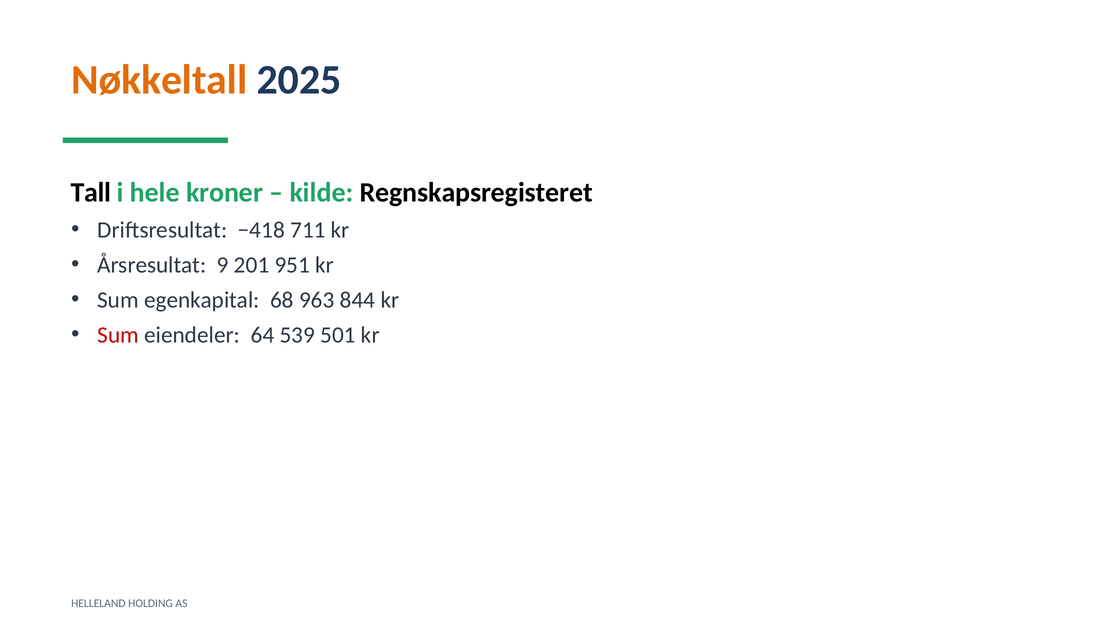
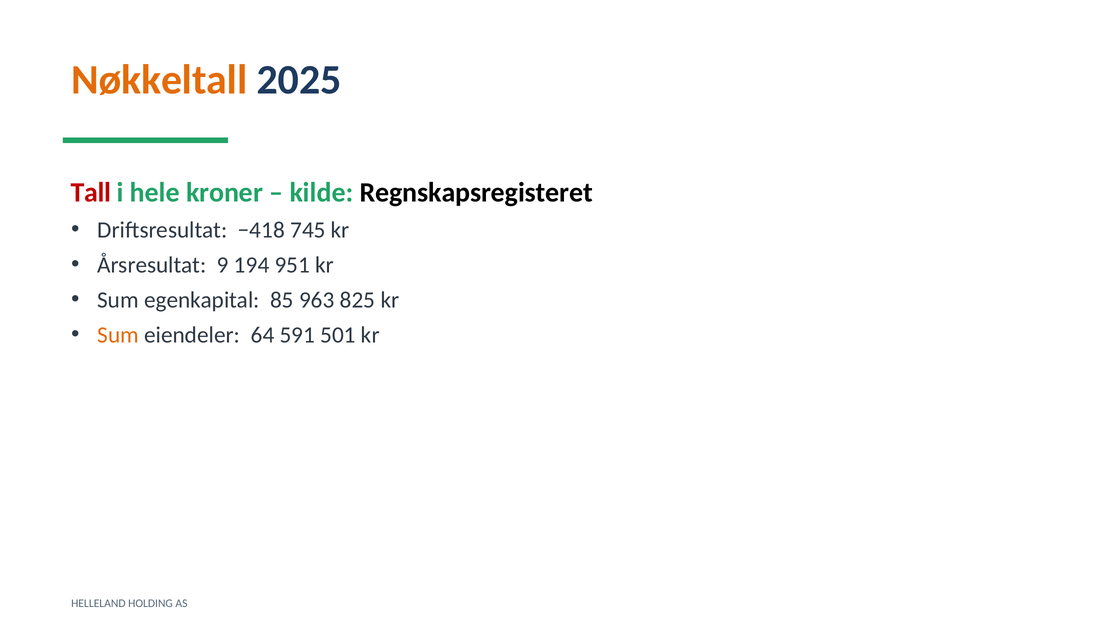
Tall colour: black -> red (91, 192)
711: 711 -> 745 (308, 230)
201: 201 -> 194 (252, 265)
68: 68 -> 85 (282, 300)
844: 844 -> 825 (358, 300)
Sum colour: red -> orange (118, 335)
539: 539 -> 591 (297, 335)
